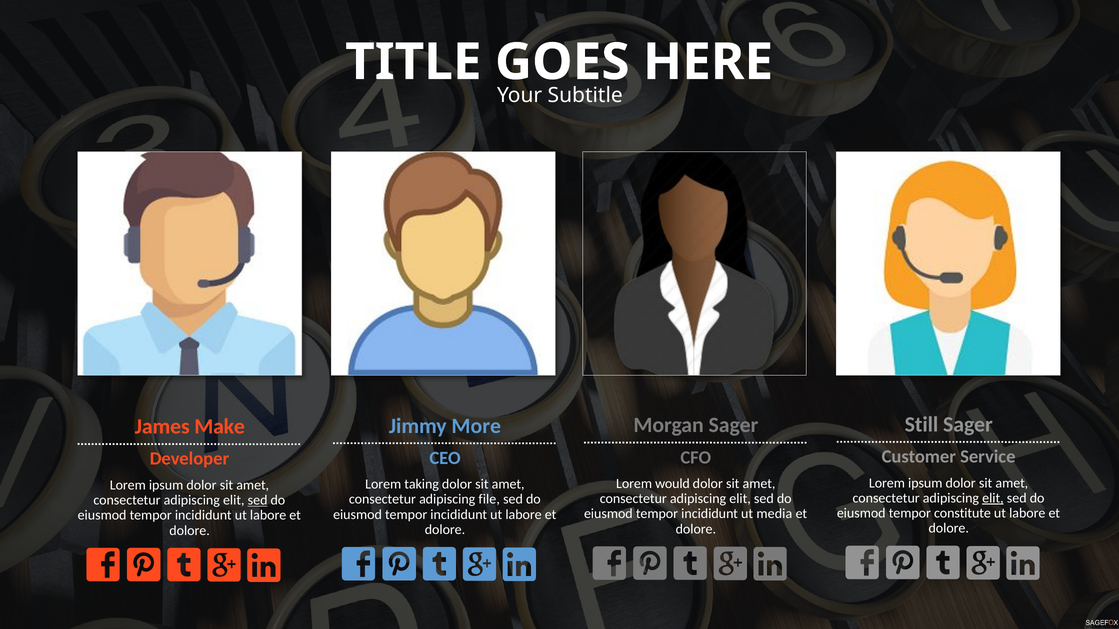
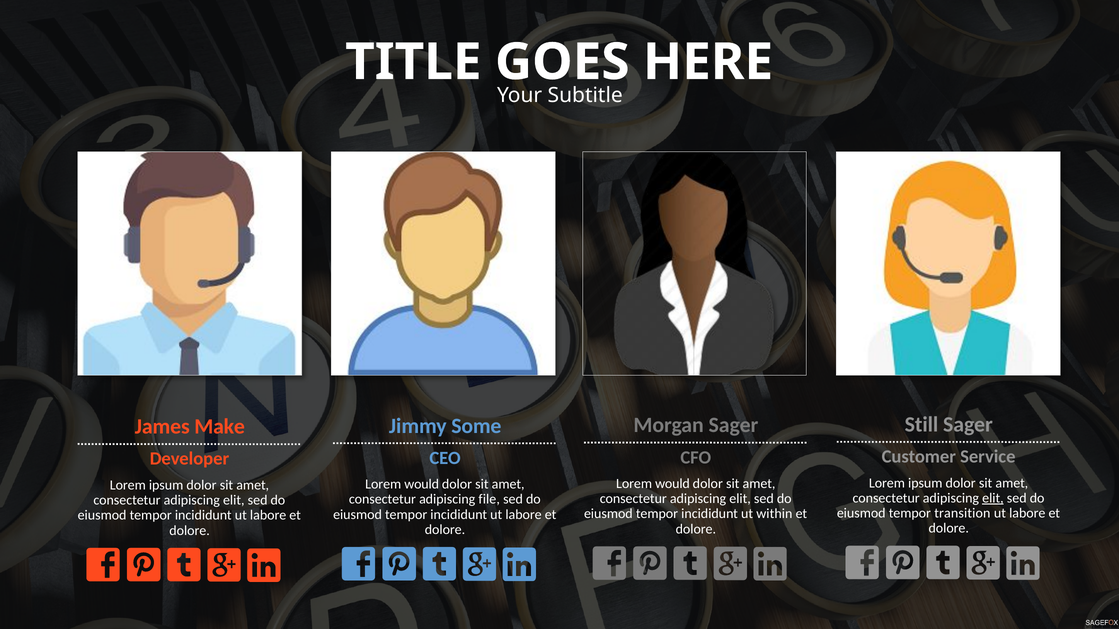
More: More -> Some (476, 426)
taking: taking -> would (422, 485)
sed underline: present -> none (258, 501)
constitute: constitute -> transition (962, 514)
media: media -> within (774, 514)
